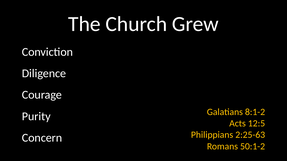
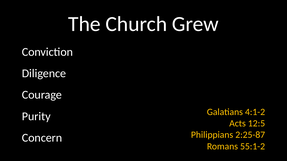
8:1-2: 8:1-2 -> 4:1-2 (255, 112)
2:25-63: 2:25-63 -> 2:25-87 (250, 135)
50:1-2: 50:1-2 -> 55:1-2 (253, 147)
